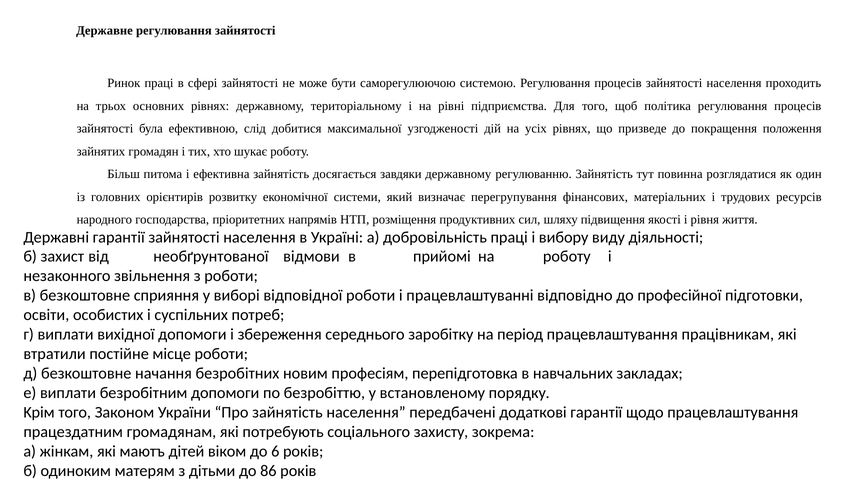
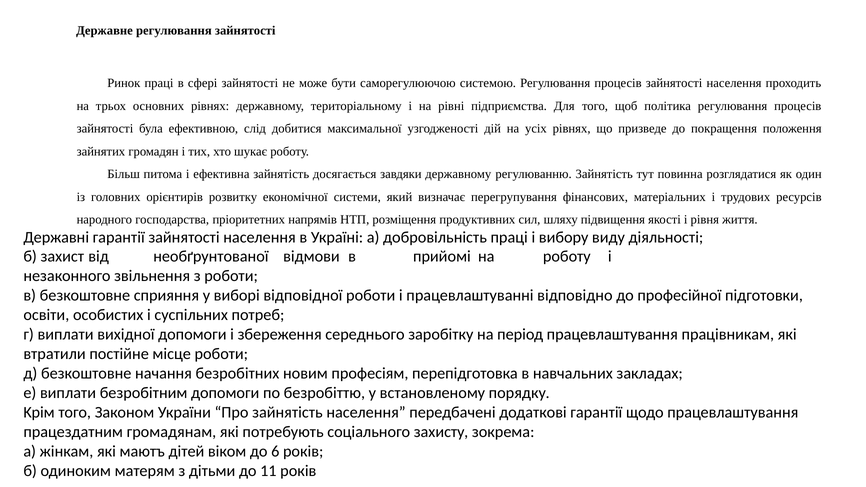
86: 86 -> 11 (268, 471)
